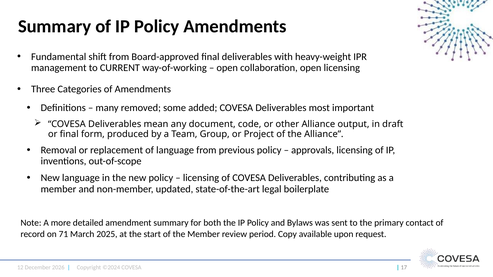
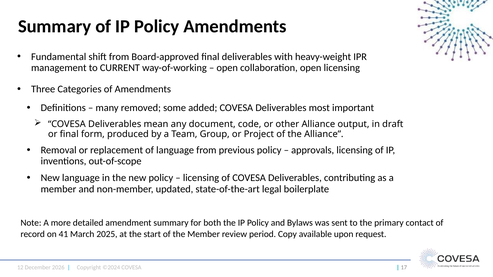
71: 71 -> 41 (63, 234)
